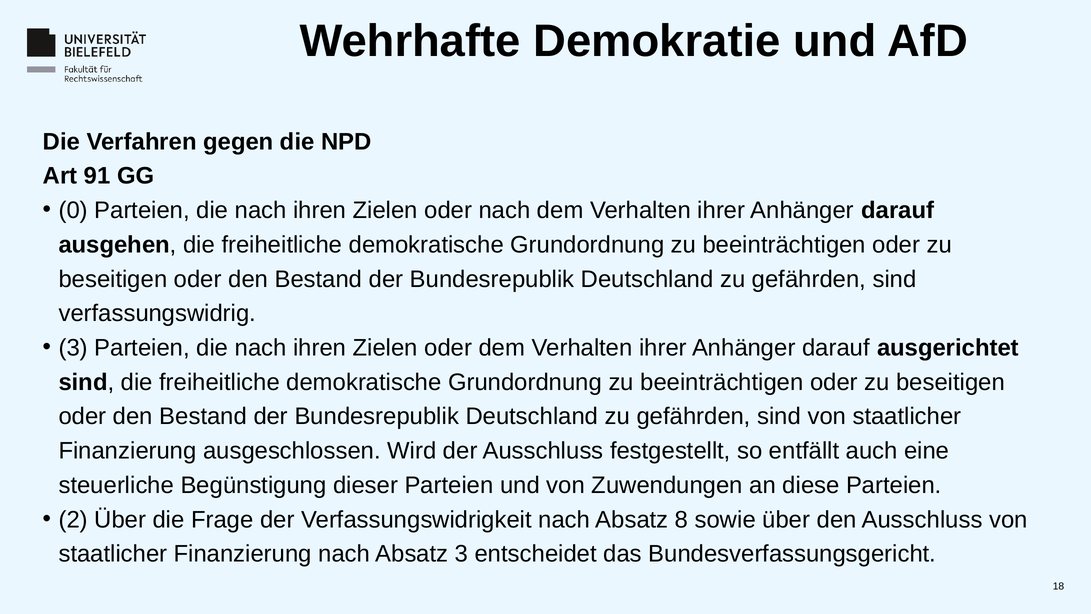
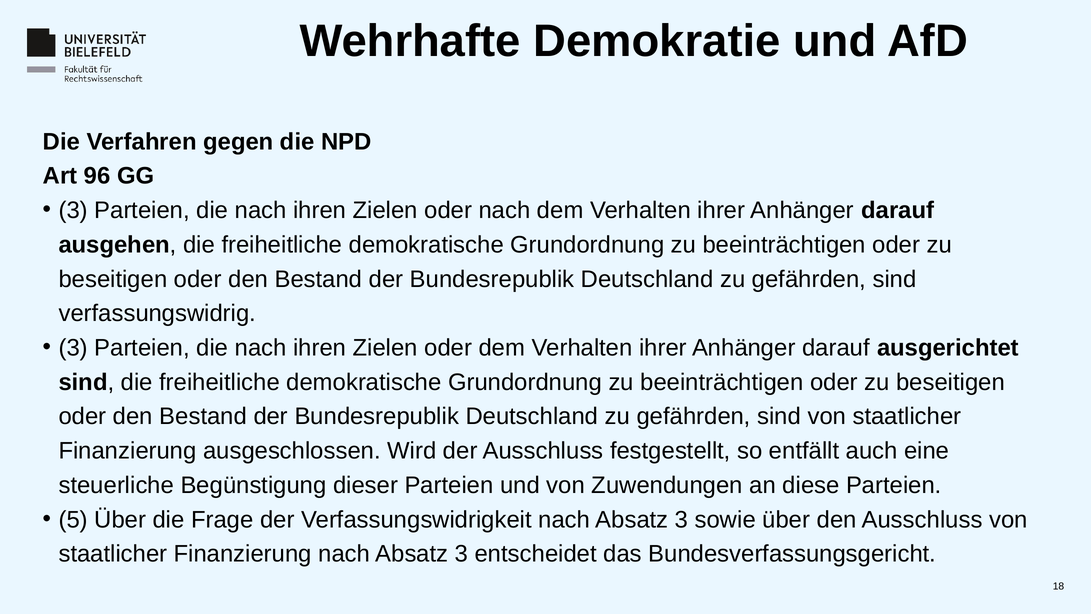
91: 91 -> 96 (97, 176)
0: 0 -> 3 (73, 210)
2: 2 -> 5 (73, 519)
Verfassungswidrigkeit nach Absatz 8: 8 -> 3 (682, 519)
